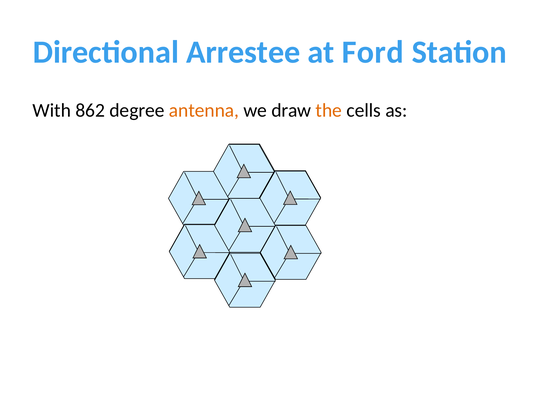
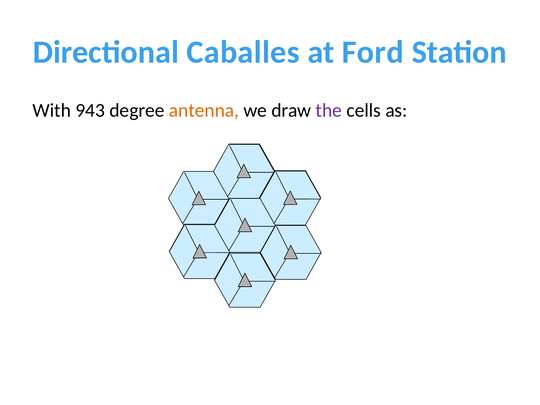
Arrestee: Arrestee -> Caballes (243, 52)
862: 862 -> 943 (90, 110)
the colour: orange -> purple (329, 110)
